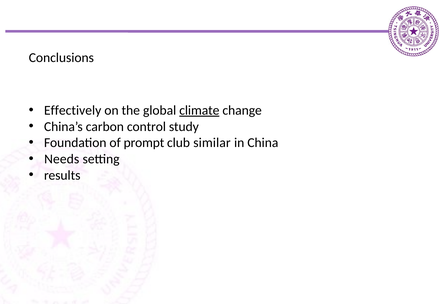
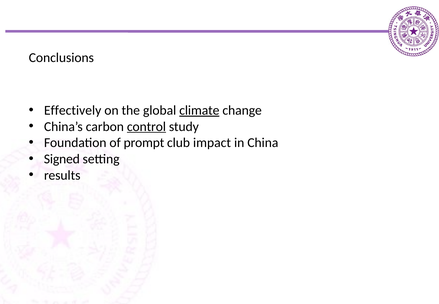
control underline: none -> present (146, 127)
similar: similar -> impact (212, 143)
Needs: Needs -> Signed (62, 159)
